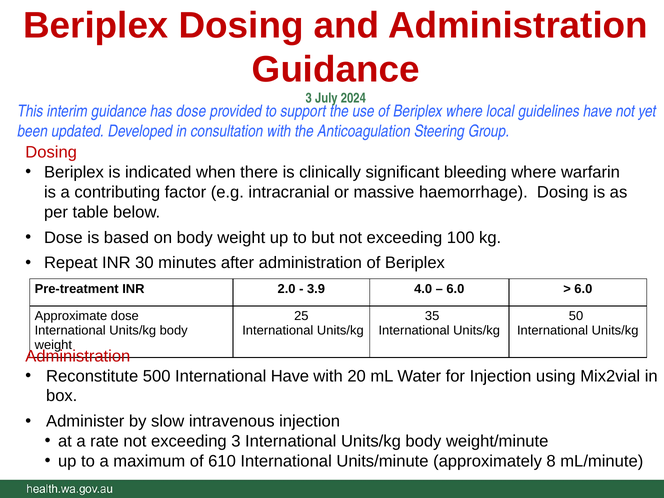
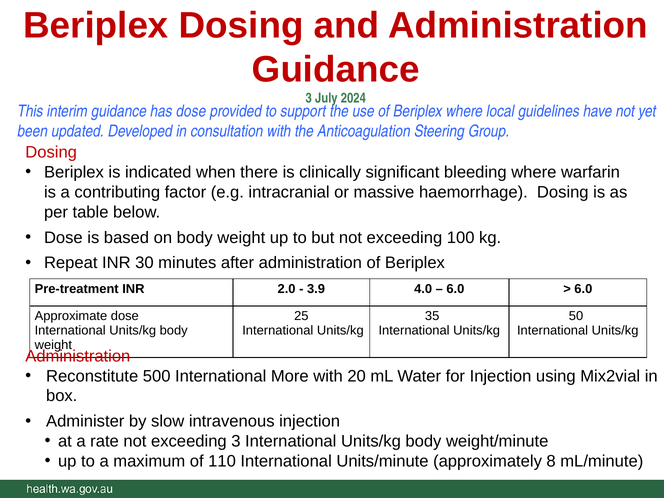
International Have: Have -> More (290, 376)
610: 610 -> 110 (222, 461)
